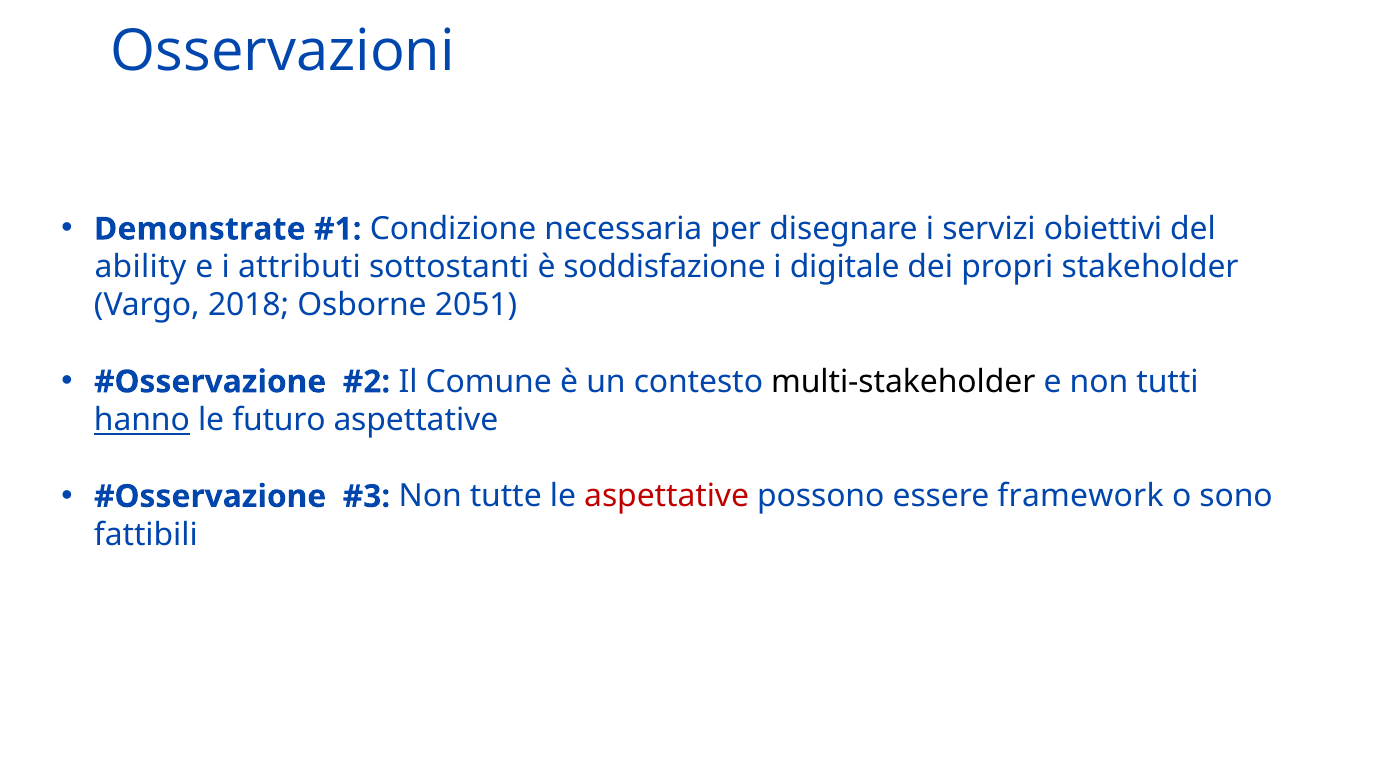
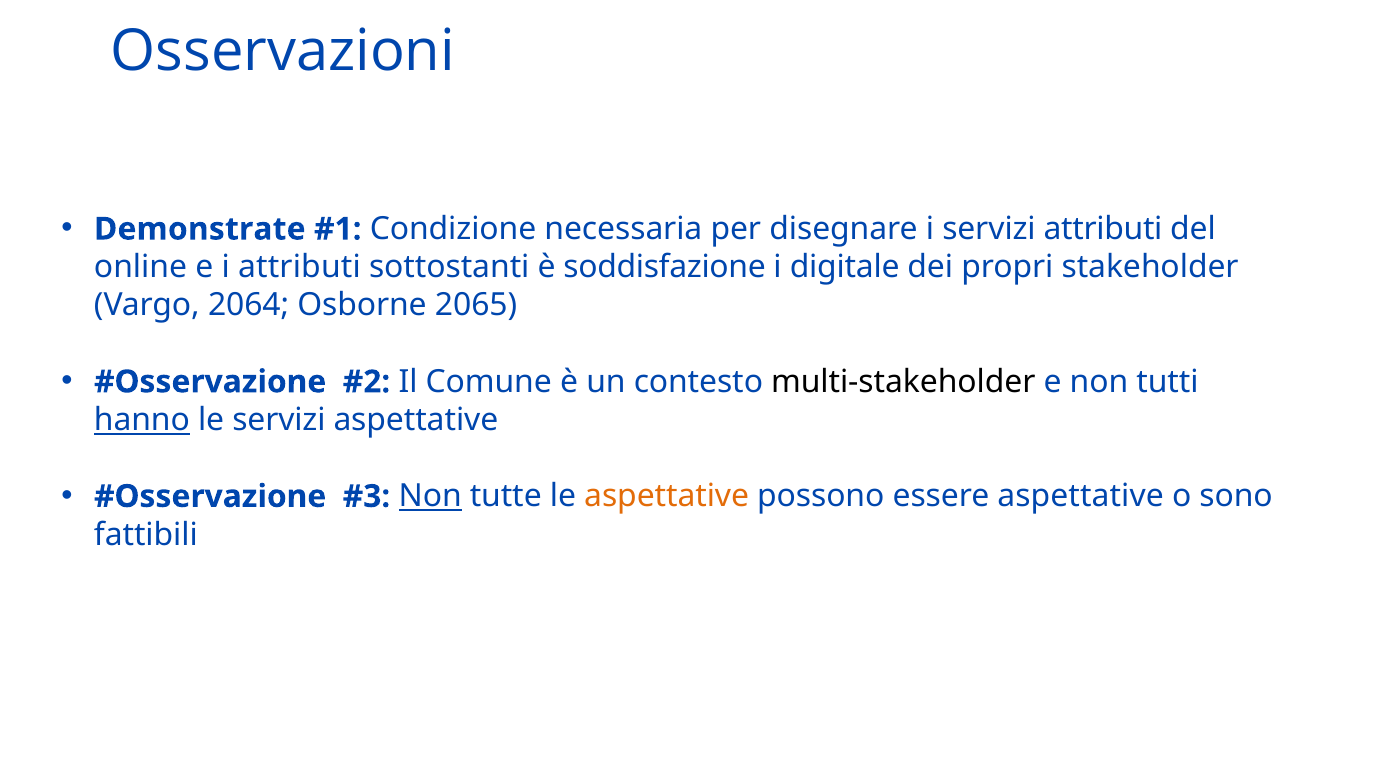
servizi obiettivi: obiettivi -> attributi (1103, 229)
ability: ability -> online (141, 267)
2018: 2018 -> 2064 (249, 306)
2051: 2051 -> 2065 (476, 306)
le futuro: futuro -> servizi (279, 420)
Non underline: none -> present (430, 497)
aspettative colour: red -> orange (667, 497)
essere framework: framework -> aspettative (1081, 497)
